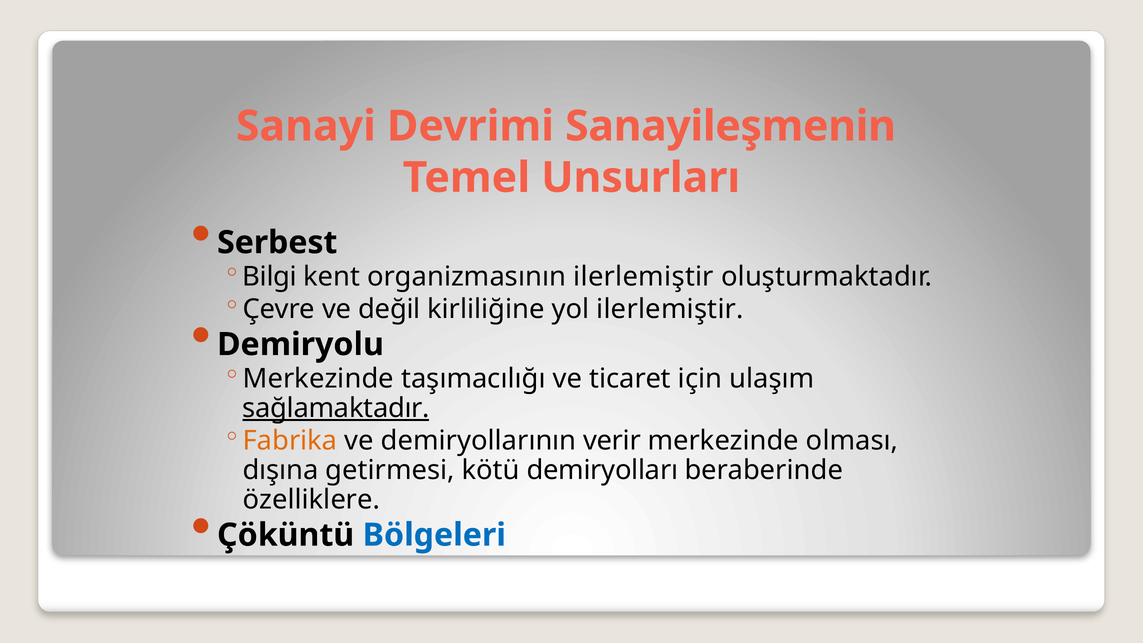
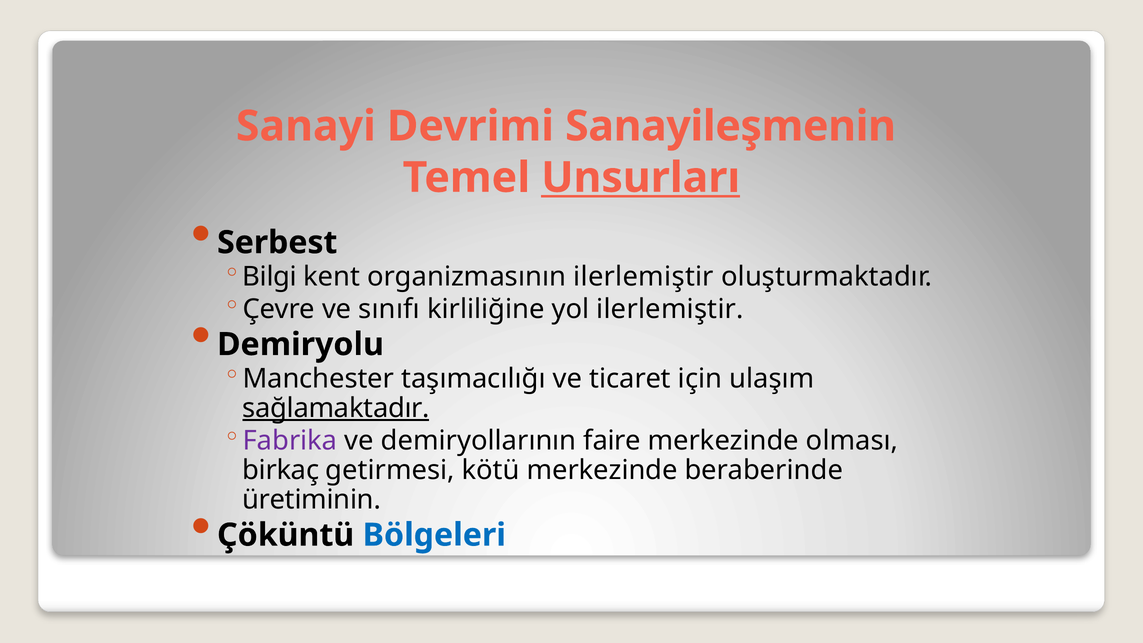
Unsurları underline: none -> present (641, 178)
değil: değil -> sınıfı (389, 309)
Merkezinde: Merkezinde -> Manchester (318, 379)
Fabrika colour: orange -> purple (290, 440)
verir: verir -> faire (612, 440)
dışına: dışına -> birkaç (281, 470)
kötü demiryolları: demiryolları -> merkezinde (602, 470)
özelliklere: özelliklere -> üretiminin (312, 500)
